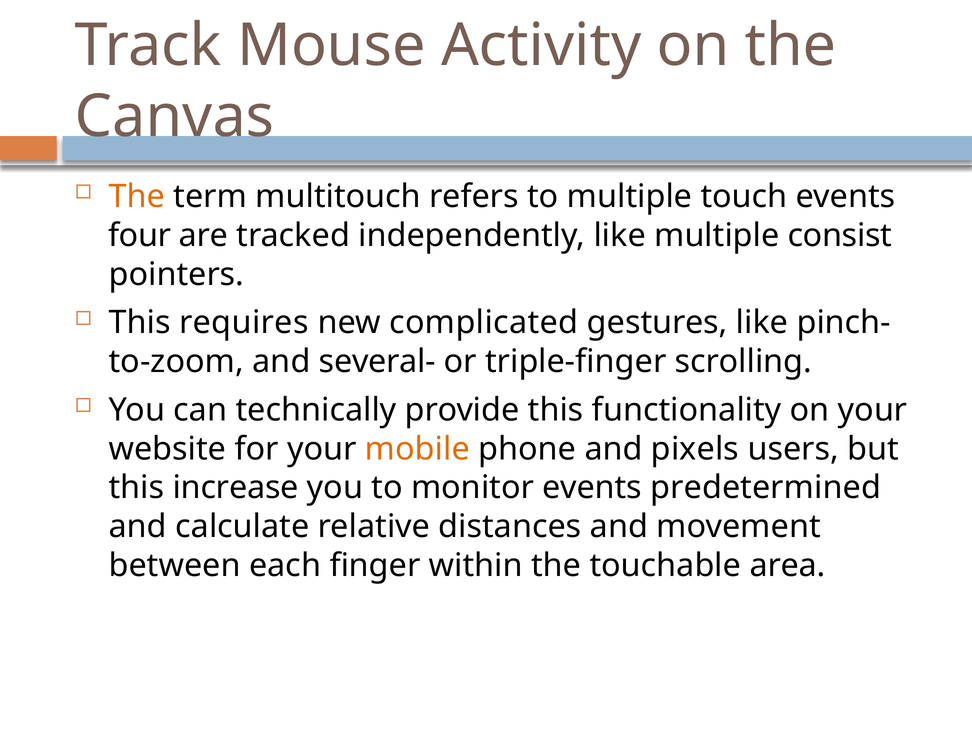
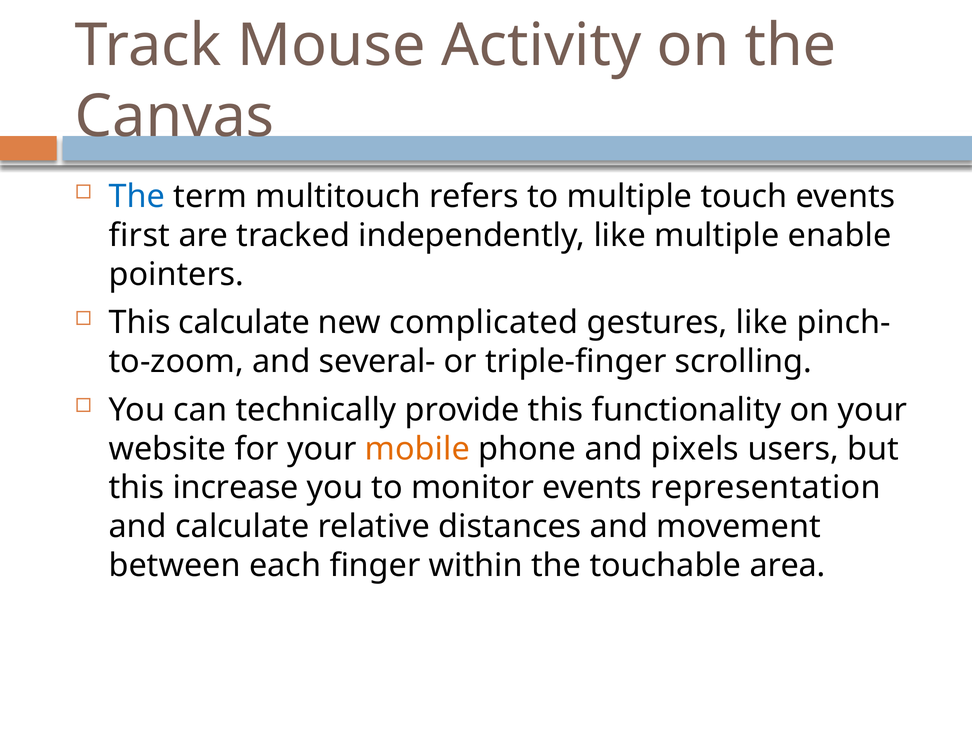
The colour: orange -> blue (137, 197)
four: four -> first (139, 236)
consist: consist -> enable (840, 236)
This requires: requires -> calculate (244, 323)
predetermined: predetermined -> representation (766, 488)
